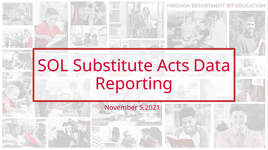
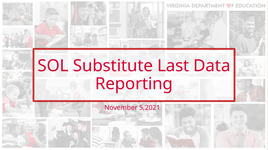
Acts: Acts -> Last (173, 66)
